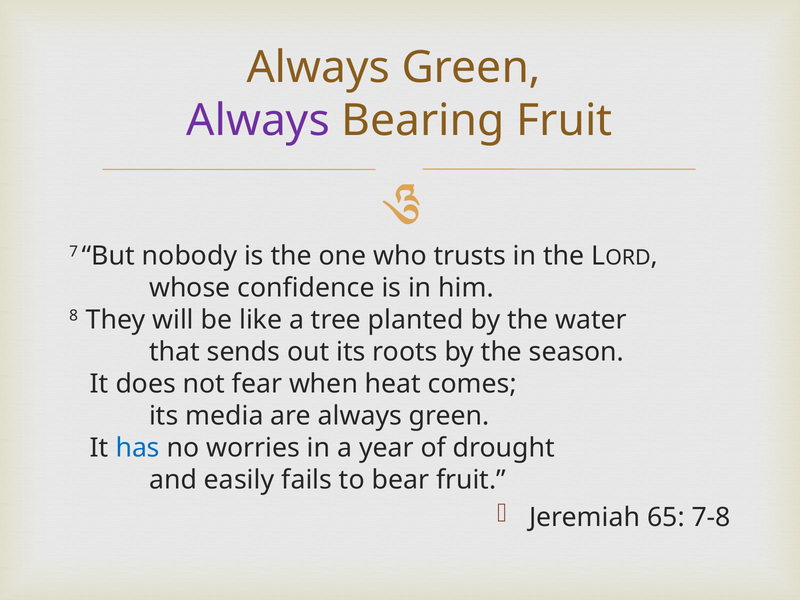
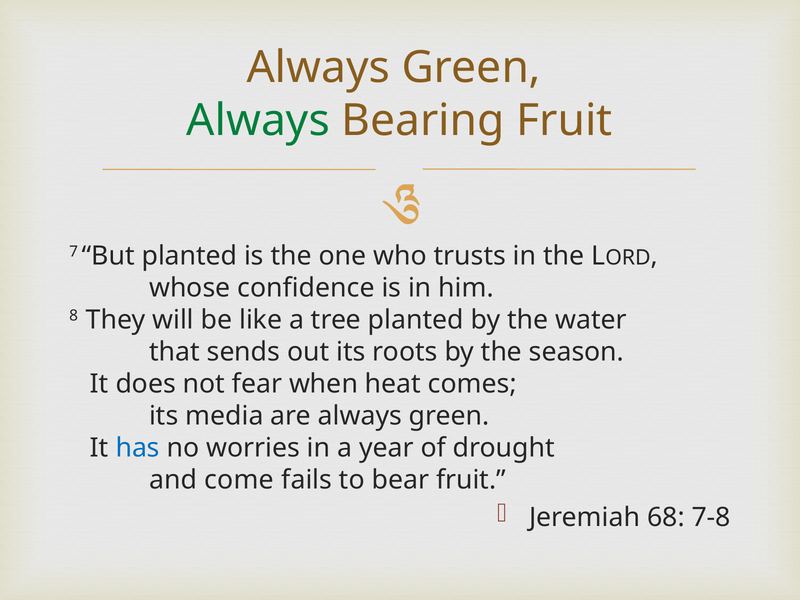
Always colour: purple -> green (258, 121)
But nobody: nobody -> planted (190, 256)
easily: easily -> come (239, 480)
65: 65 -> 68 (666, 517)
